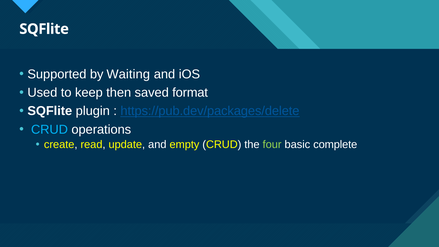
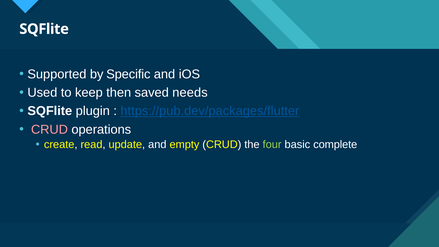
Waiting: Waiting -> Specific (128, 74)
format: format -> needs (190, 93)
https://pub.dev/packages/delete: https://pub.dev/packages/delete -> https://pub.dev/packages/flutter (210, 111)
CRUD colour: light blue -> pink (49, 129)
